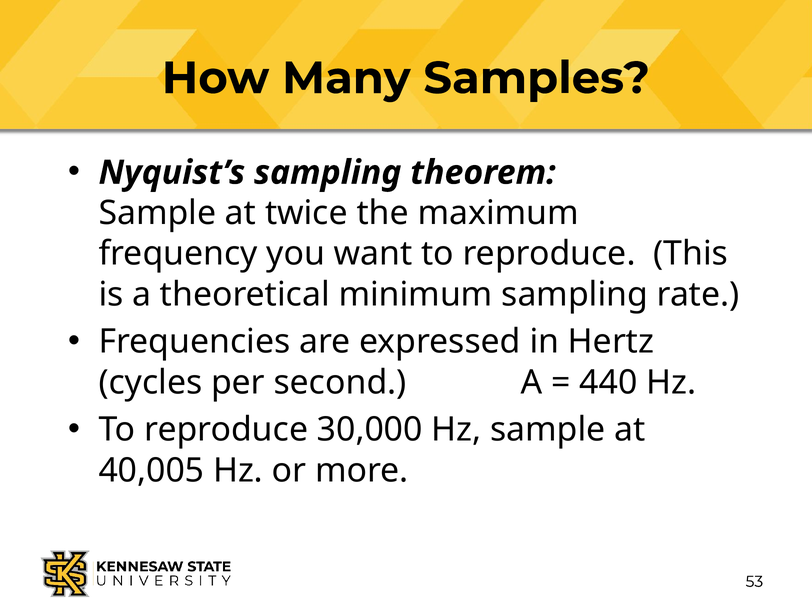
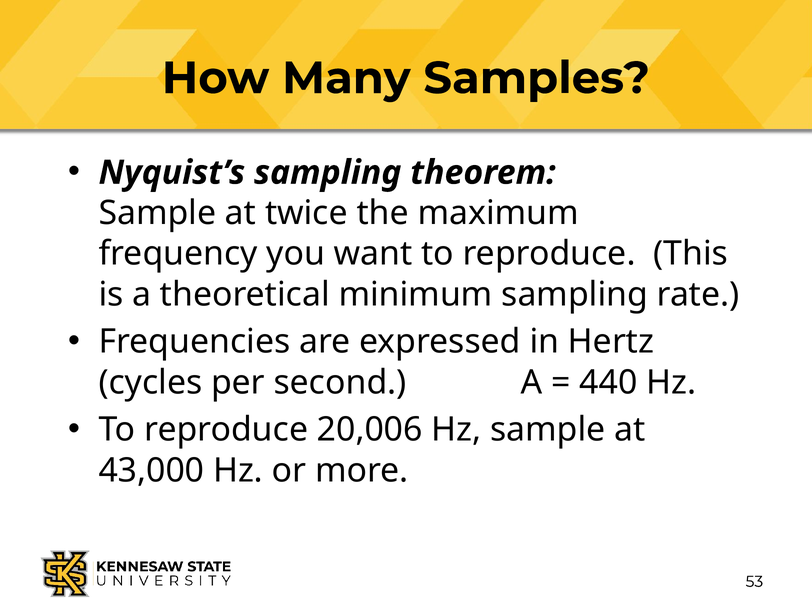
30,000: 30,000 -> 20,006 (370, 430)
40,005: 40,005 -> 43,000 (151, 470)
